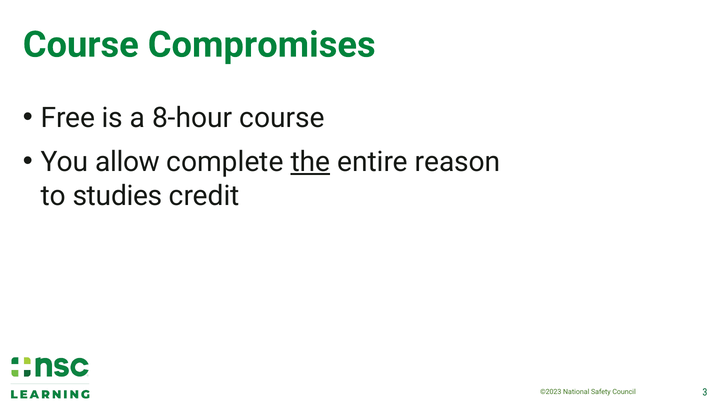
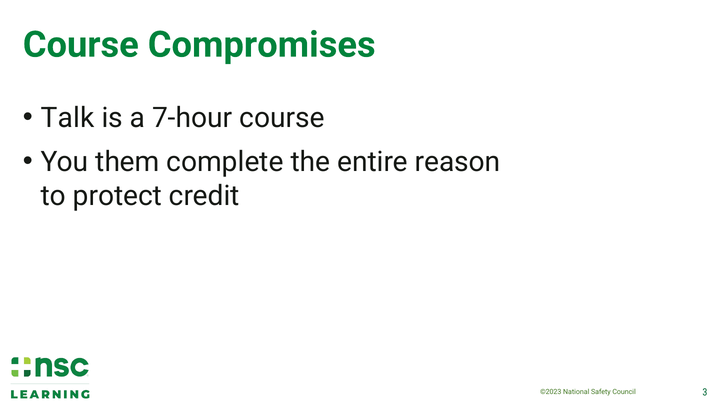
Free: Free -> Talk (68, 118)
8-hour: 8-hour -> 7-hour (192, 118)
allow: allow -> them (128, 162)
the underline: present -> none (310, 162)
studies: studies -> protect (117, 196)
